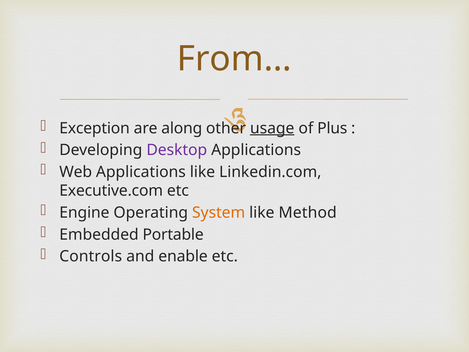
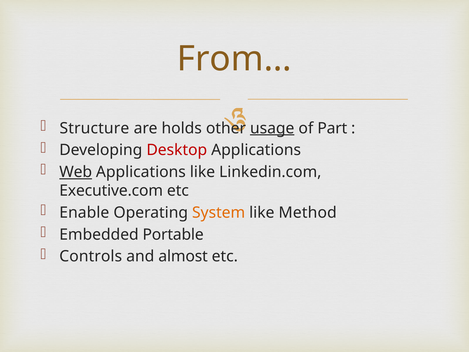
Exception: Exception -> Structure (94, 128)
along: along -> holds (182, 128)
Plus: Plus -> Part (332, 128)
Desktop colour: purple -> red (177, 150)
Web underline: none -> present (76, 172)
Engine: Engine -> Enable (84, 213)
enable: enable -> almost (183, 256)
